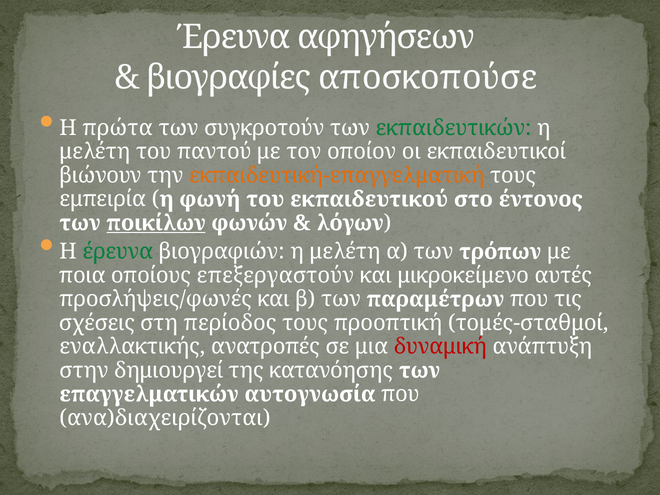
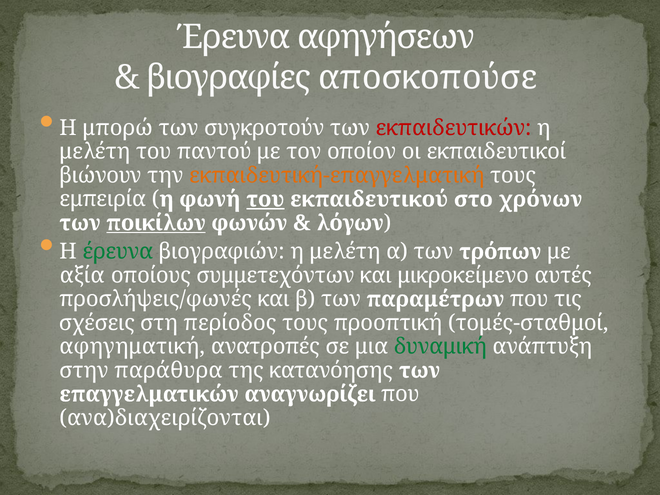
πρώτα: πρώτα -> μπορώ (118, 128)
εκπαιδευτικών colour: green -> red (453, 128)
του underline: none -> present (265, 199)
έντονος: έντονος -> χρόνων (541, 199)
ποια: ποια -> αξία (82, 275)
επεξεργαστούν: επεξεργαστούν -> συμμετεχόντων (276, 275)
εναλλακτικής: εναλλακτικής -> αφηγηματική (132, 347)
δυναμική colour: red -> green (440, 347)
δημιουργεί: δημιουργεί -> παράθυρα (168, 370)
αυτογνωσία: αυτογνωσία -> αναγνωρίζει (310, 394)
